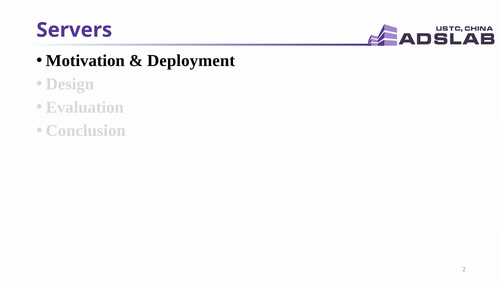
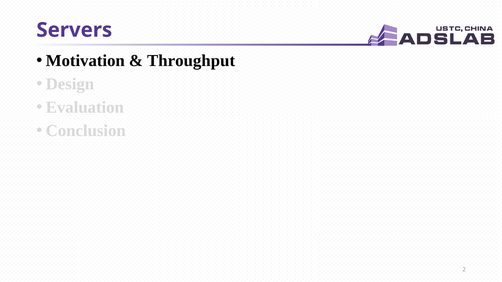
Deployment: Deployment -> Throughput (191, 61)
